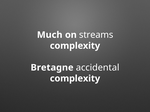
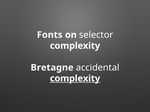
Much: Much -> Fonts (50, 35)
streams: streams -> selector (96, 35)
complexity underline: none -> present (75, 79)
